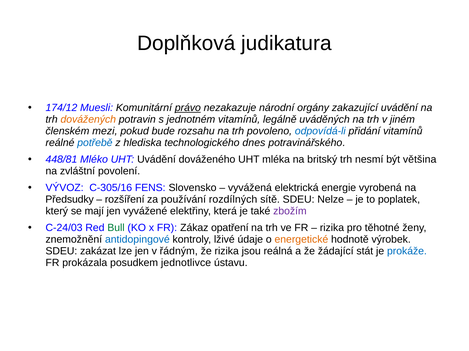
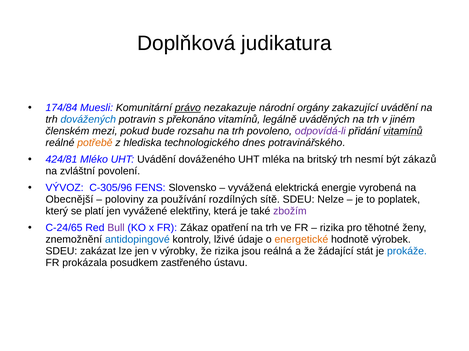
174/12: 174/12 -> 174/84 (61, 108)
dovážených colour: orange -> blue (88, 120)
jednotném: jednotném -> překonáno (191, 120)
odpovídá-li colour: blue -> purple (320, 131)
vitamínů underline: none -> present (403, 131)
potřebě colour: blue -> orange (95, 143)
448/81: 448/81 -> 424/81 (61, 160)
většina: většina -> zákazů (420, 160)
C-305/16: C-305/16 -> C-305/96 (111, 188)
Předsudky: Předsudky -> Obecnější (69, 200)
rozšíření: rozšíření -> poloviny (125, 200)
mají: mají -> platí (94, 212)
C-24/03: C-24/03 -> C-24/65 (64, 228)
Bull colour: green -> purple (116, 228)
řádným: řádným -> výrobky (179, 252)
jednotlivce: jednotlivce -> zastřeného (186, 263)
